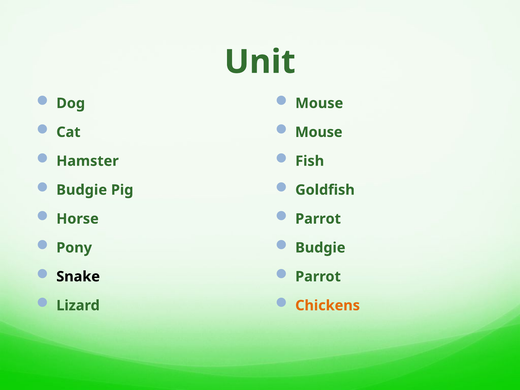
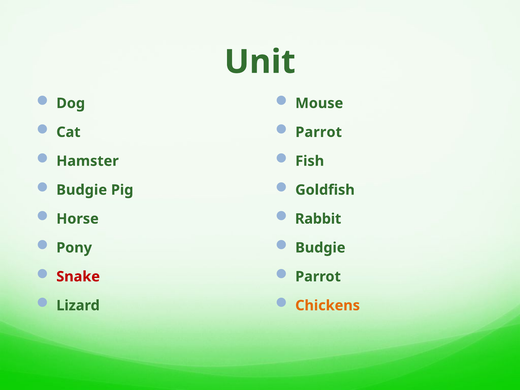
Mouse: Mouse -> Parrot (319, 132)
Parrot: Parrot -> Rabbit (318, 219)
Snake colour: black -> red (78, 277)
